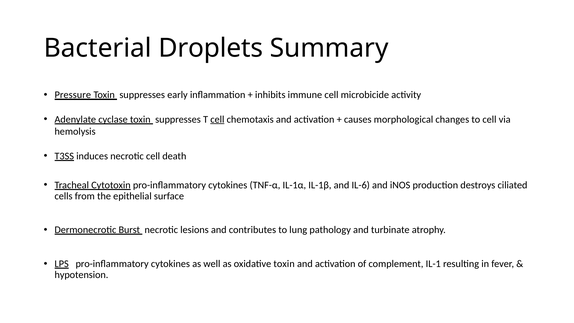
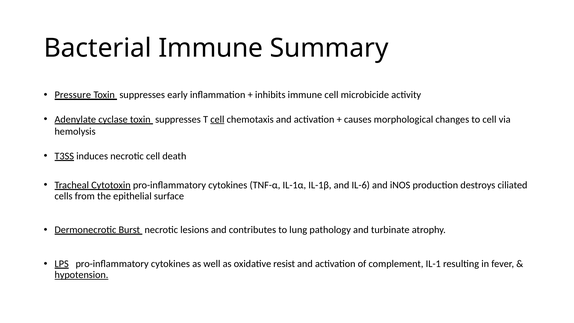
Bacterial Droplets: Droplets -> Immune (211, 48)
oxidative toxin: toxin -> resist (284, 264)
hypotension underline: none -> present (81, 275)
